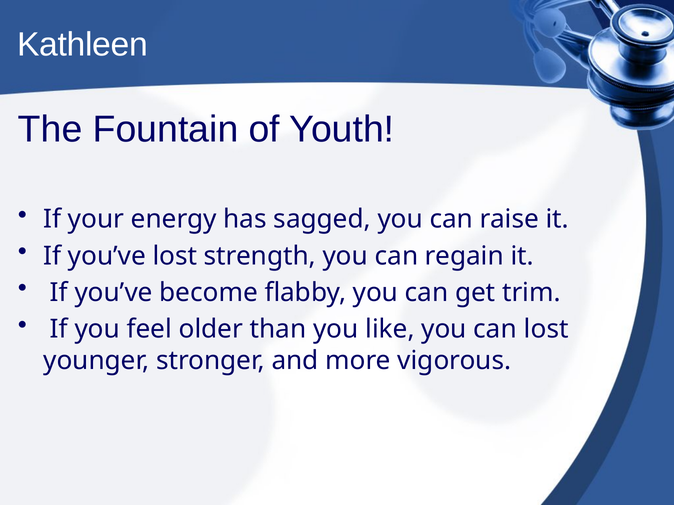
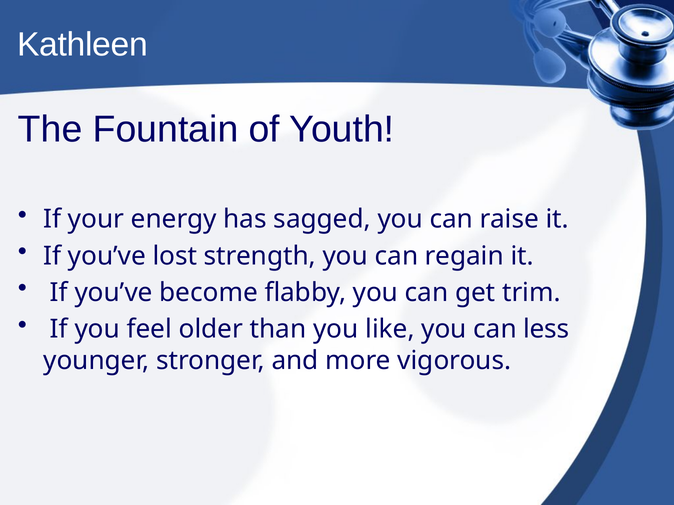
can lost: lost -> less (546, 330)
